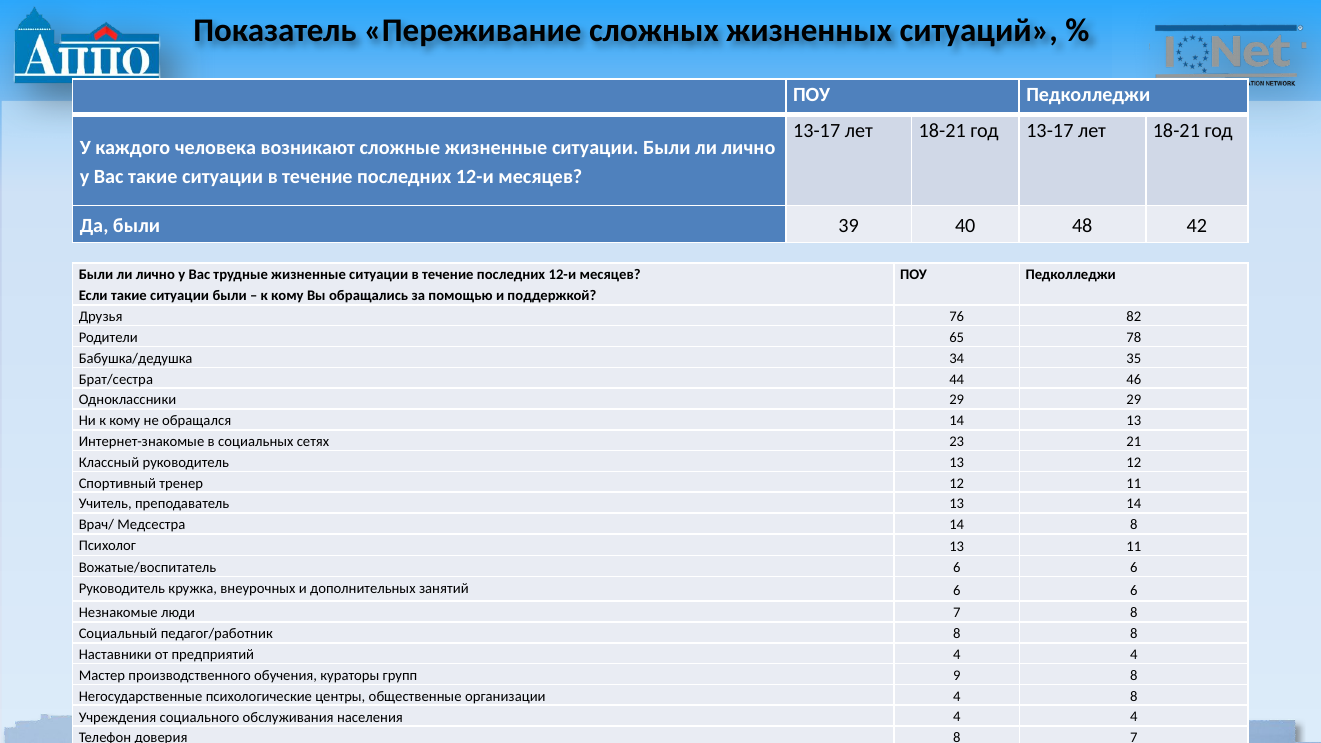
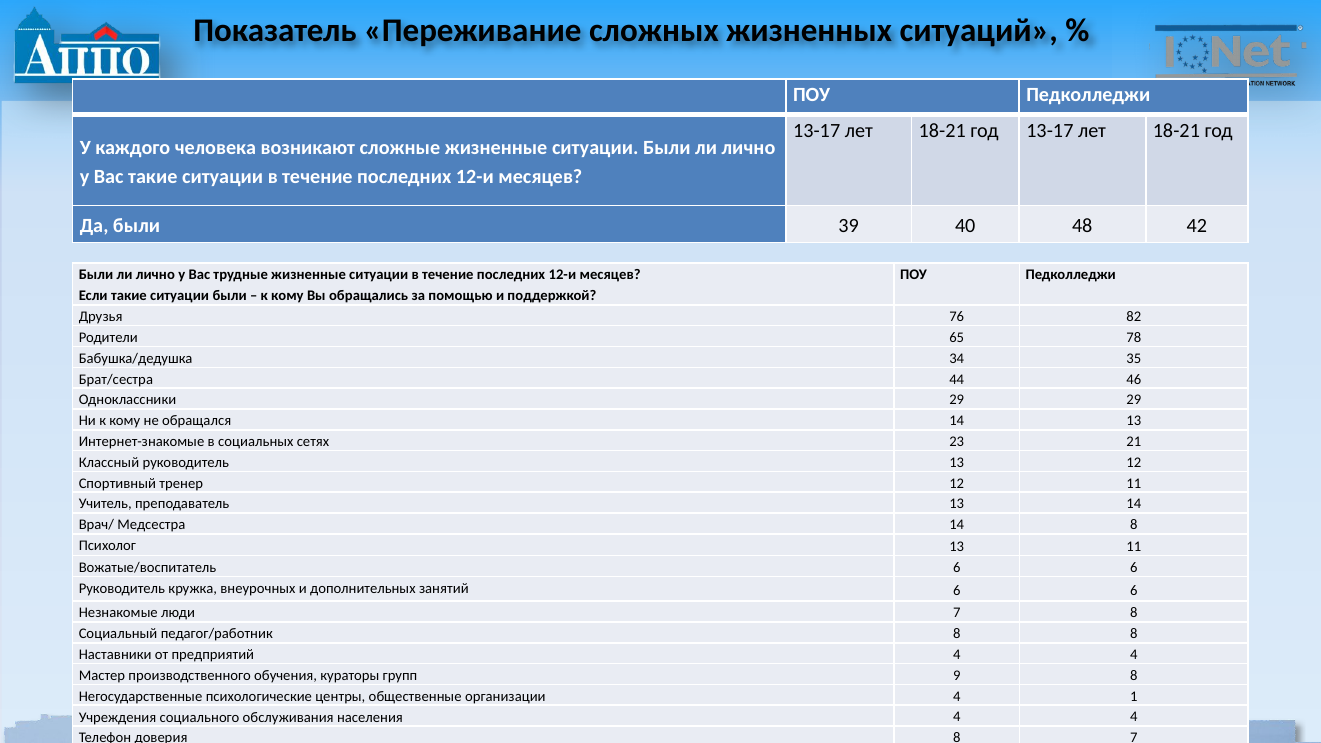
4 8: 8 -> 1 (1134, 696)
